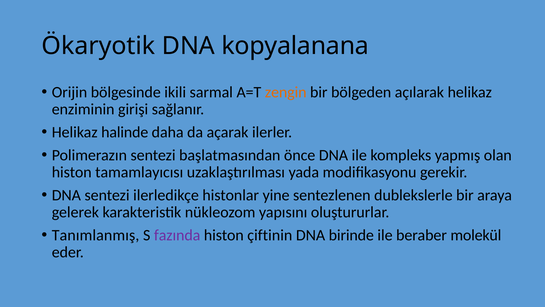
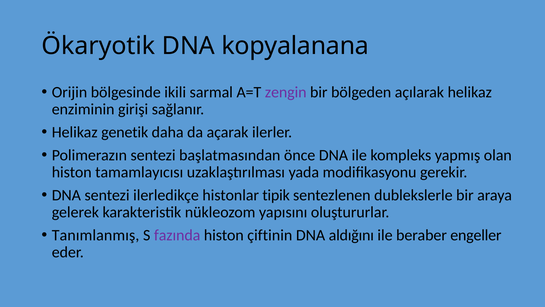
zengin colour: orange -> purple (286, 92)
halinde: halinde -> genetik (125, 132)
yine: yine -> tipik (276, 195)
birinde: birinde -> aldığını (351, 235)
molekül: molekül -> engeller (476, 235)
